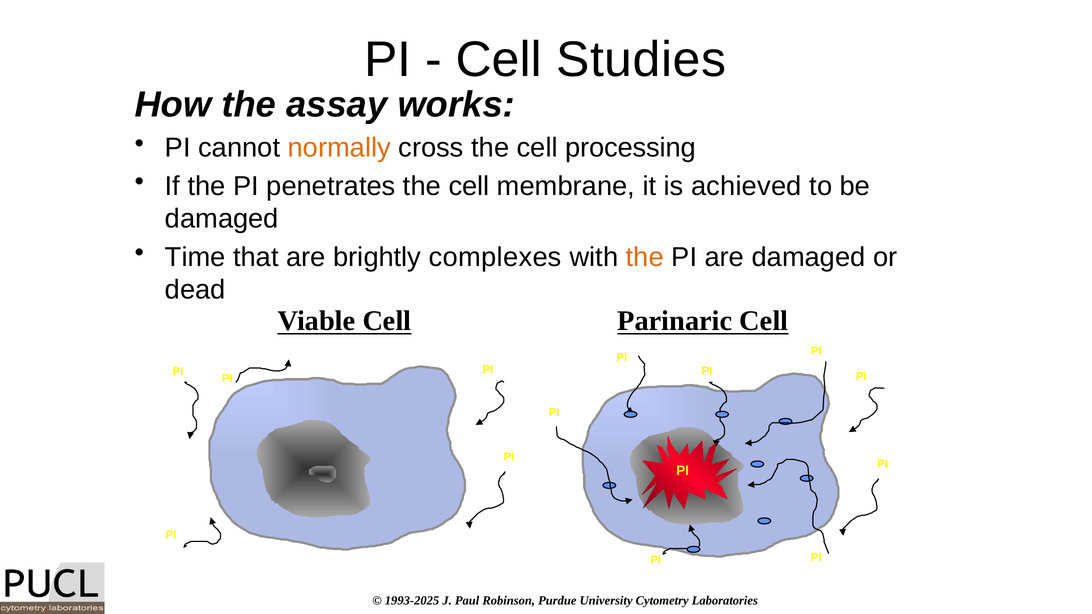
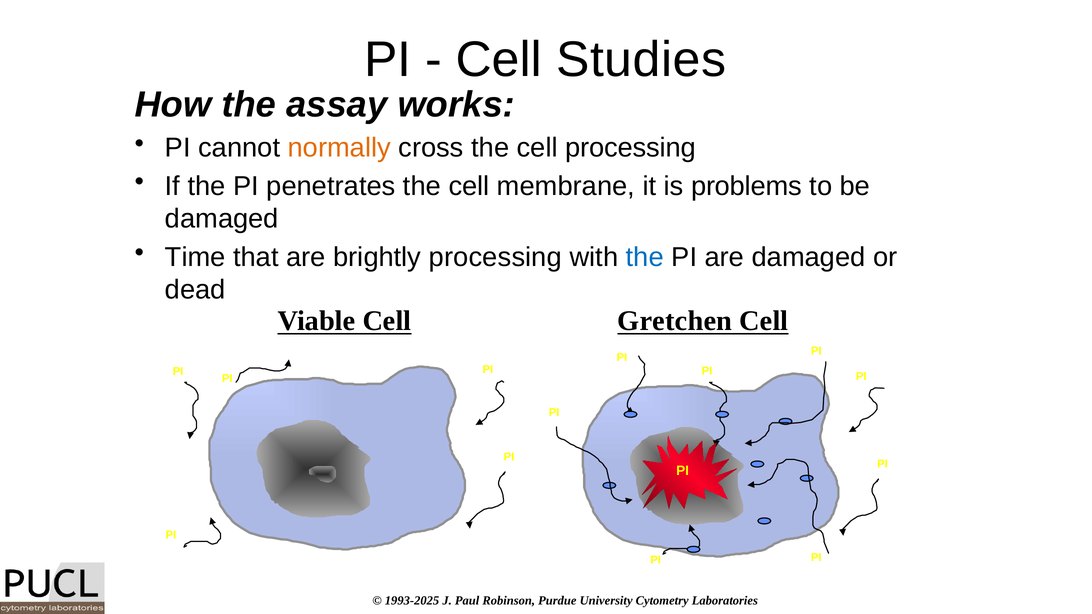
achieved: achieved -> problems (747, 186)
brightly complexes: complexes -> processing (495, 257)
the colour: orange -> blue (645, 257)
Parinaric: Parinaric -> Gretchen (675, 321)
